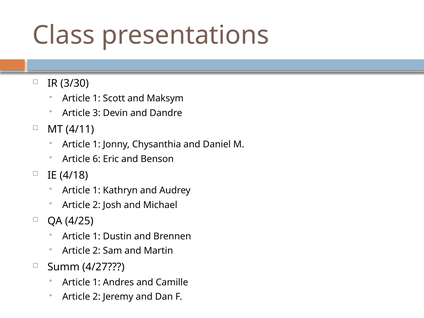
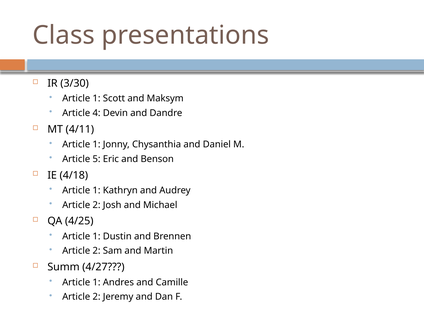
3: 3 -> 4 (97, 113)
6: 6 -> 5 (97, 159)
